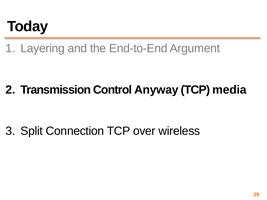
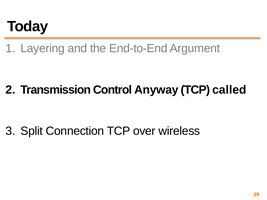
media: media -> called (229, 90)
